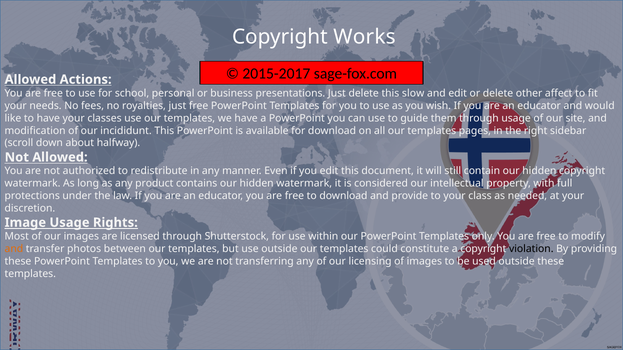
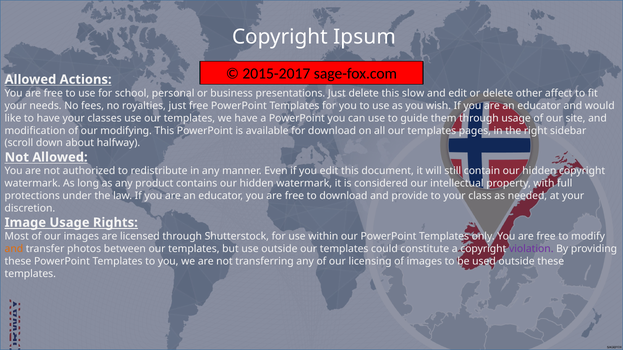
Works: Works -> Ipsum (364, 37)
incididunt: incididunt -> modifying (126, 131)
violation colour: black -> purple (531, 249)
